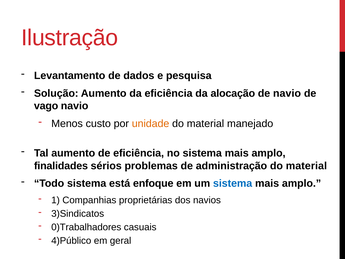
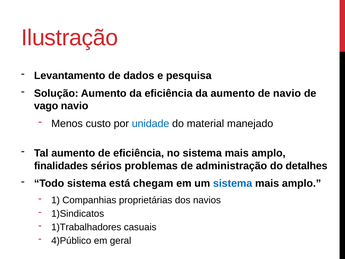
da alocação: alocação -> aumento (233, 93)
unidade colour: orange -> blue (151, 124)
administração do material: material -> detalhes (307, 166)
enfoque: enfoque -> chegam (153, 183)
3)Sindicatos: 3)Sindicatos -> 1)Sindicatos (78, 213)
0)Trabalhadores: 0)Trabalhadores -> 1)Trabalhadores (86, 227)
